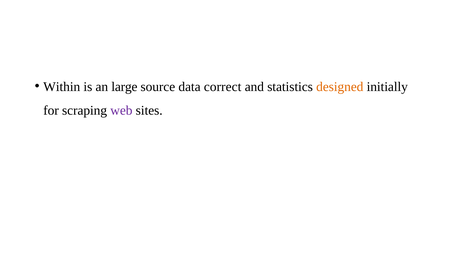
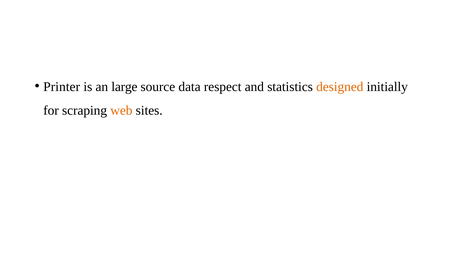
Within: Within -> Printer (62, 87)
correct: correct -> respect (223, 87)
web colour: purple -> orange (121, 111)
